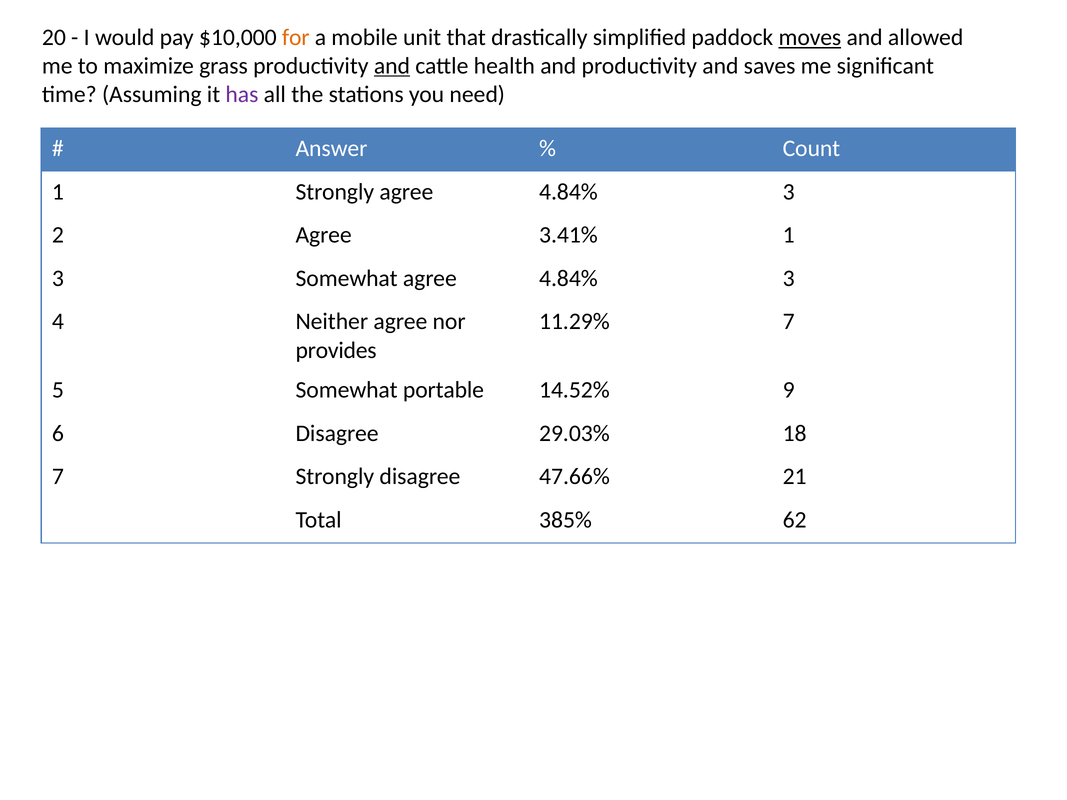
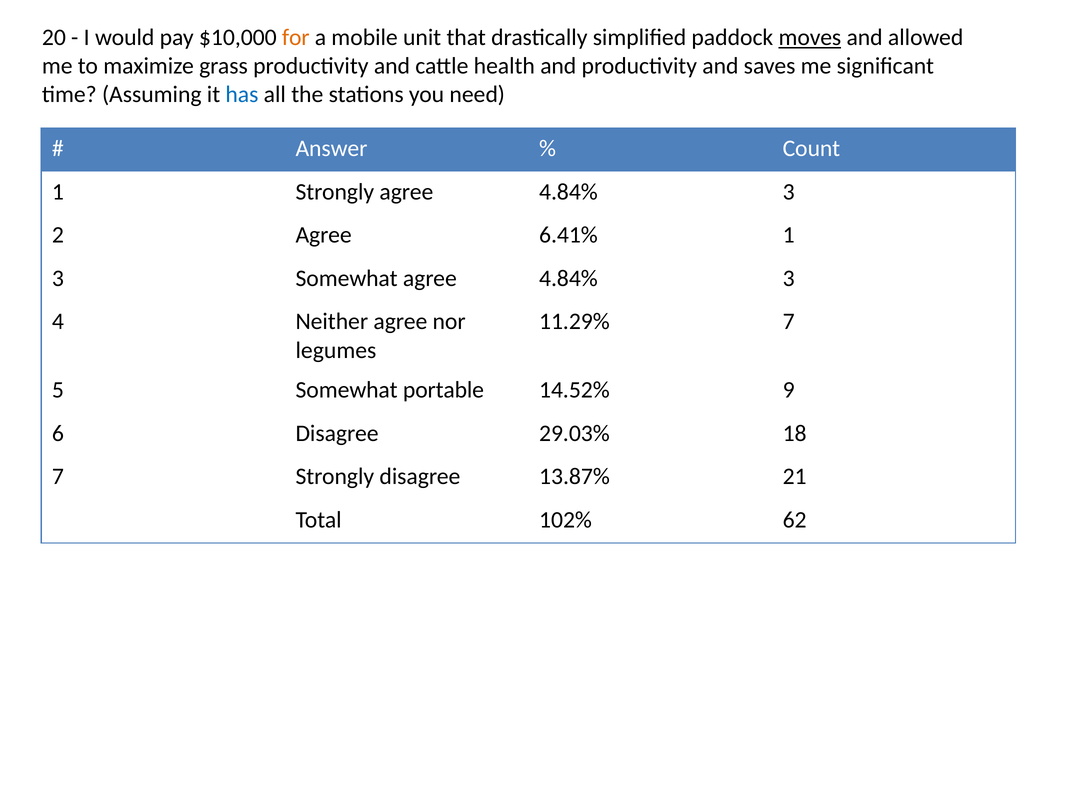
and underline: present -> none (392, 66)
has colour: purple -> blue (242, 94)
3.41%: 3.41% -> 6.41% (568, 235)
provides: provides -> legumes (336, 351)
47.66%: 47.66% -> 13.87% (574, 477)
385%: 385% -> 102% (565, 520)
